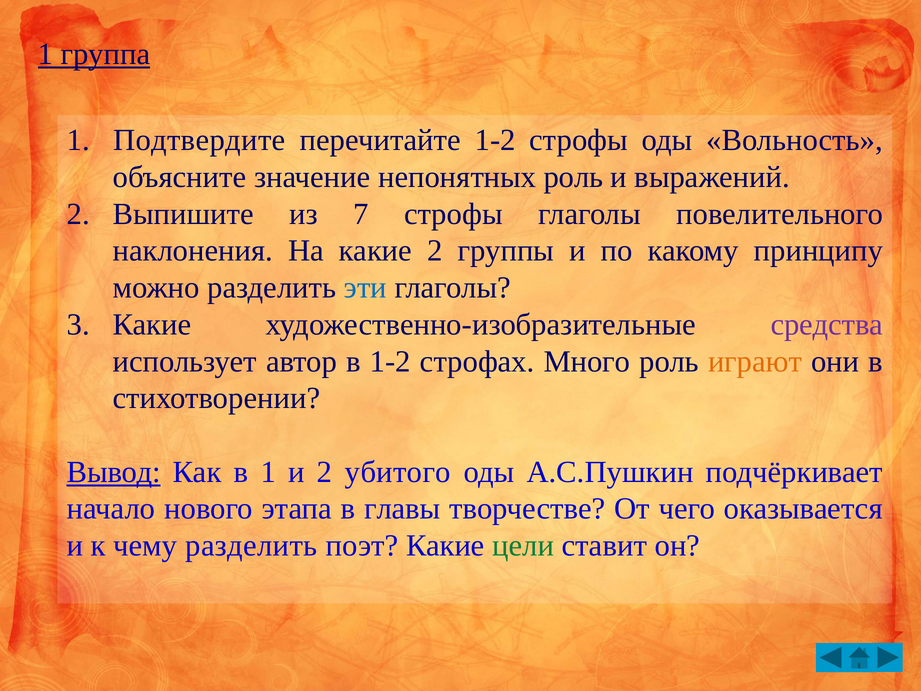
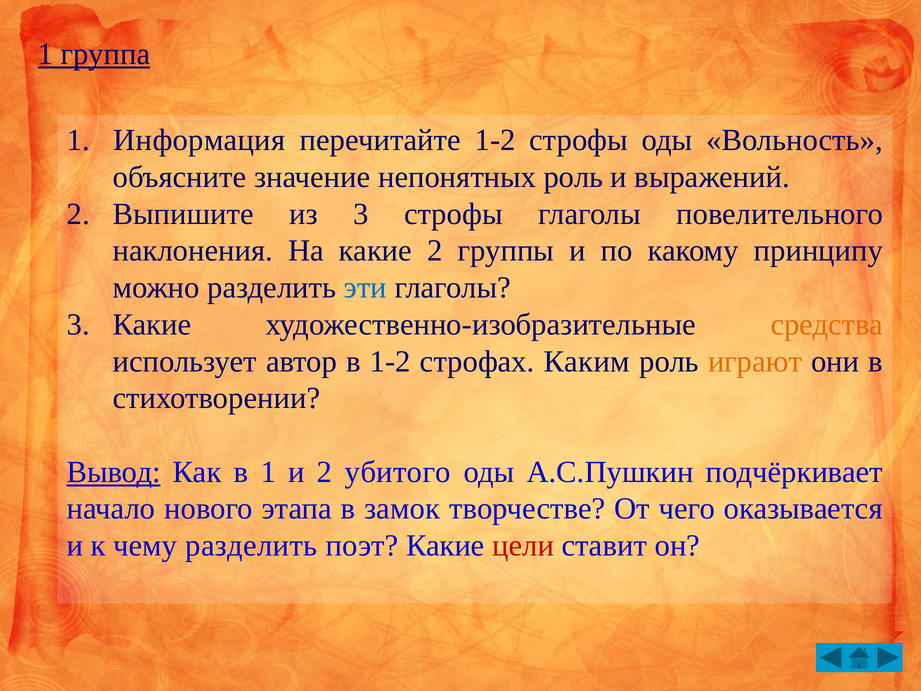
Подтвердите: Подтвердите -> Информация (199, 140)
из 7: 7 -> 3 (361, 214)
средства colour: purple -> orange (827, 324)
Много: Много -> Каким (587, 361)
главы: главы -> замок (402, 509)
цели colour: green -> red (523, 545)
